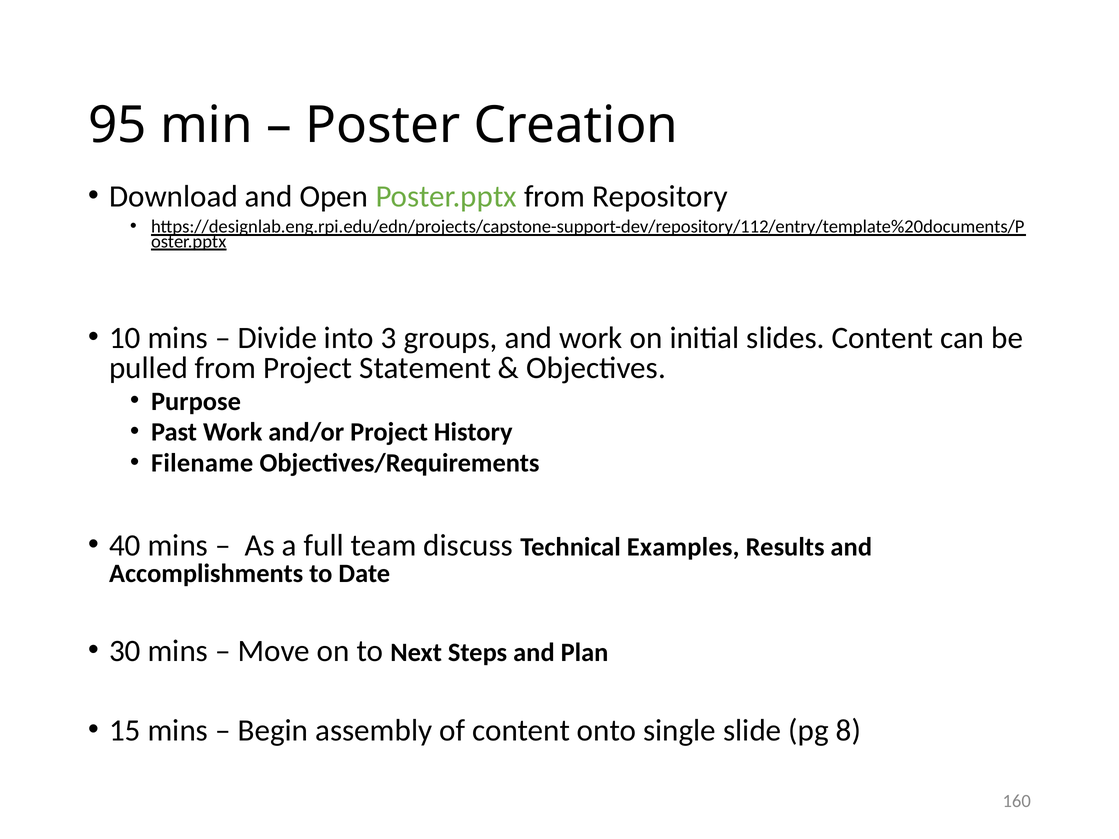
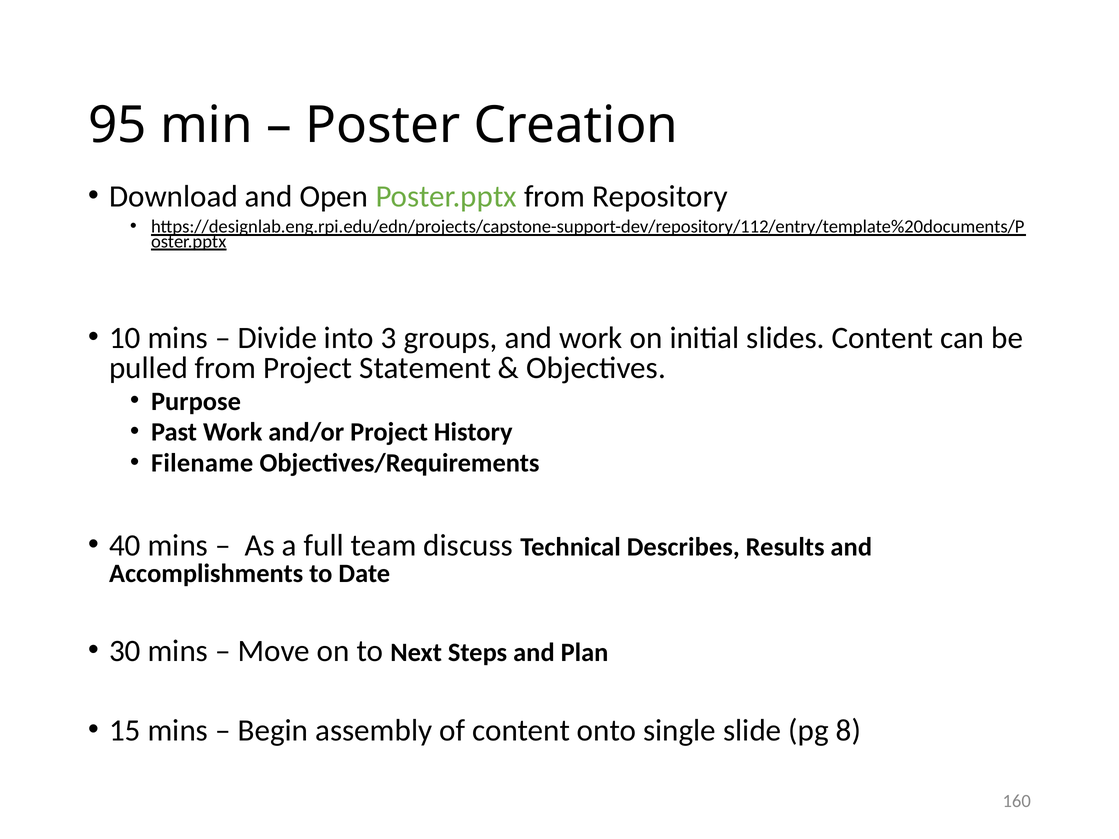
Examples: Examples -> Describes (683, 547)
